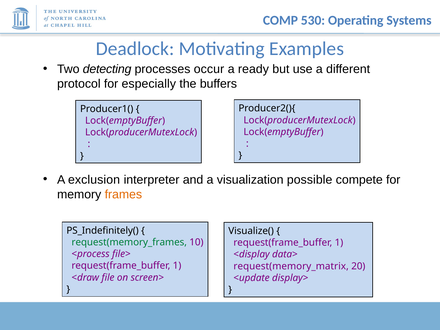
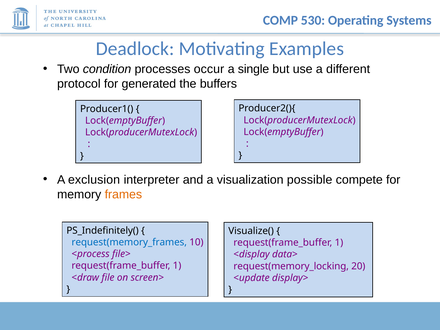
detecting: detecting -> condition (107, 69)
ready: ready -> single (254, 69)
especially: especially -> generated (149, 84)
request(memory_frames colour: green -> blue (129, 242)
request(memory_matrix: request(memory_matrix -> request(memory_locking (291, 266)
